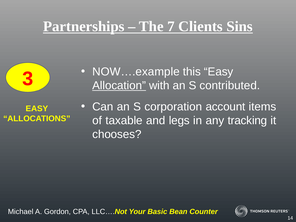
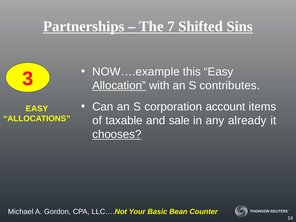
Clients: Clients -> Shifted (201, 26)
contributed: contributed -> contributes (230, 86)
legs: legs -> sale (179, 121)
tracking: tracking -> already (247, 121)
chooses underline: none -> present (117, 134)
